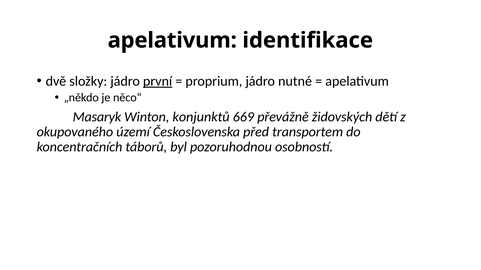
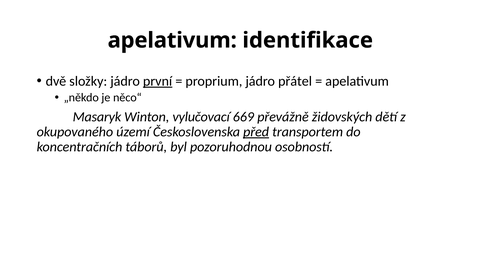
nutné: nutné -> přátel (295, 81)
konjunktů: konjunktů -> vylučovací (201, 117)
před underline: none -> present (256, 132)
